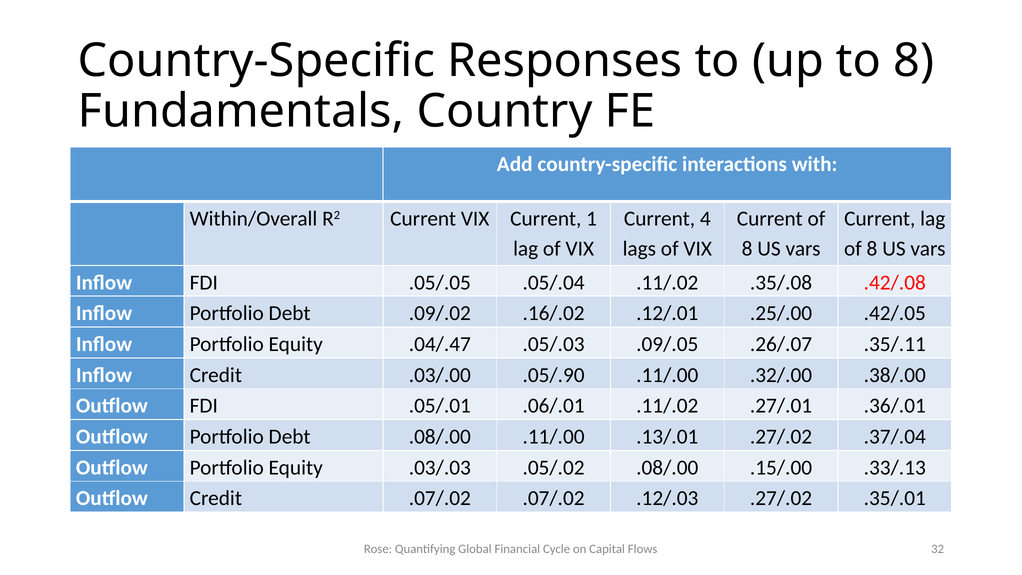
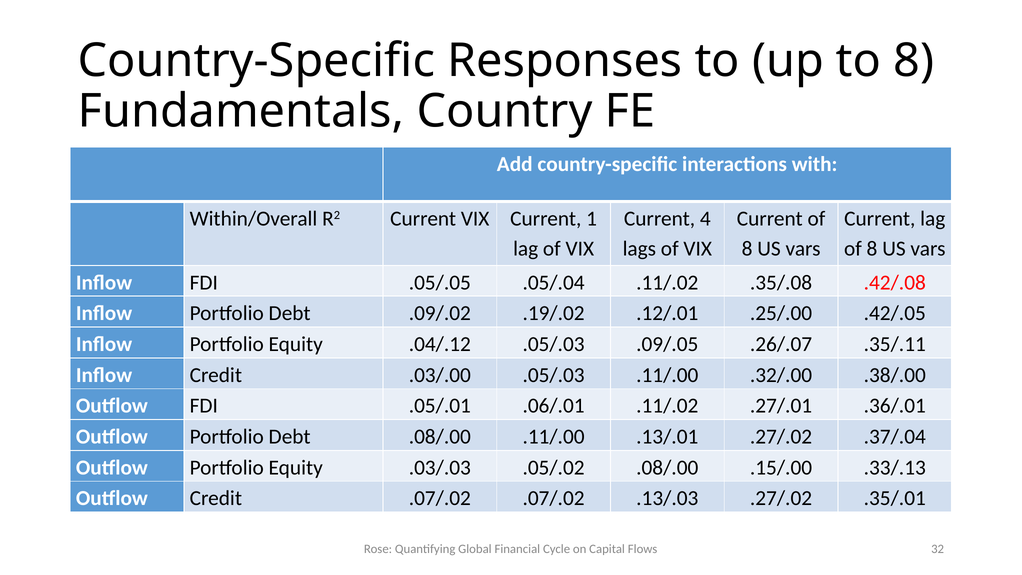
.16/.02: .16/.02 -> .19/.02 (554, 313)
.04/.47: .04/.47 -> .04/.12 (440, 344)
.03/.00 .05/.90: .05/.90 -> .05/.03 (554, 375)
.12/.03: .12/.03 -> .13/.03 (667, 498)
